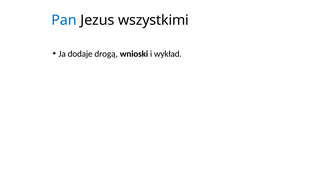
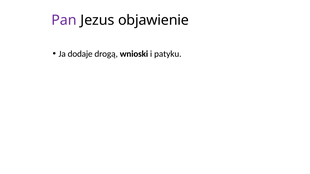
Pan colour: blue -> purple (64, 20)
wszystkimi: wszystkimi -> objawienie (154, 20)
wykład: wykład -> patyku (168, 54)
